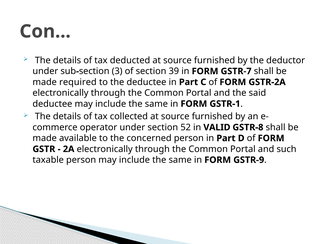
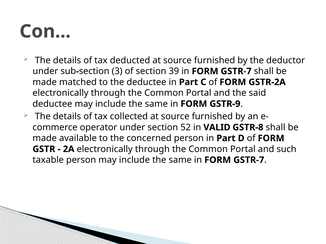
required: required -> matched (78, 82)
GSTR-1: GSTR-1 -> GSTR-9 (225, 104)
same in FORM GSTR-9: GSTR-9 -> GSTR-7 (249, 160)
